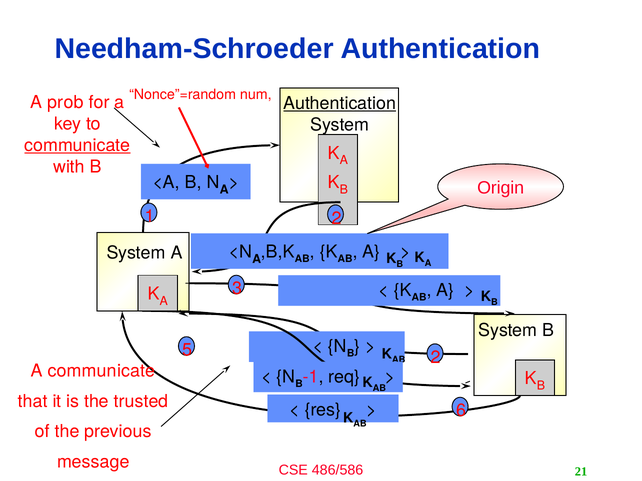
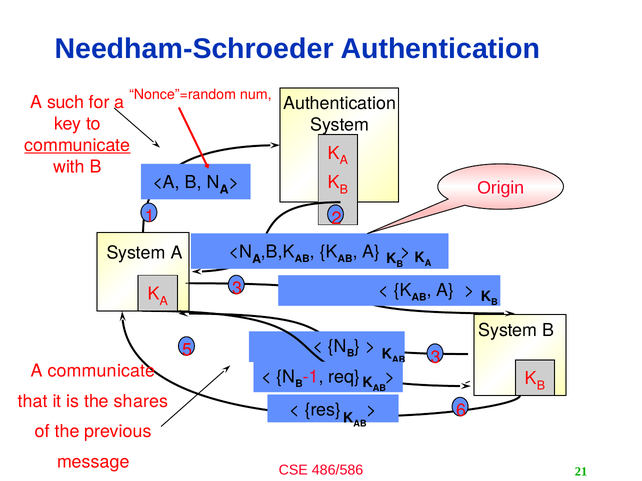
prob: prob -> such (66, 103)
Authentication underline: present -> none (340, 103)
2: 2 -> 3 (436, 358)
trusted: trusted -> shares (141, 402)
